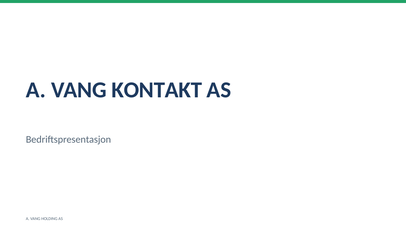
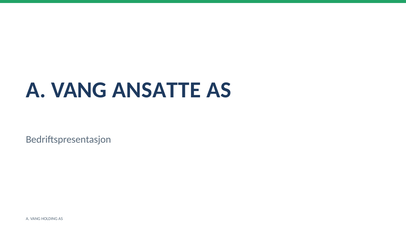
KONTAKT: KONTAKT -> ANSATTE (157, 90)
